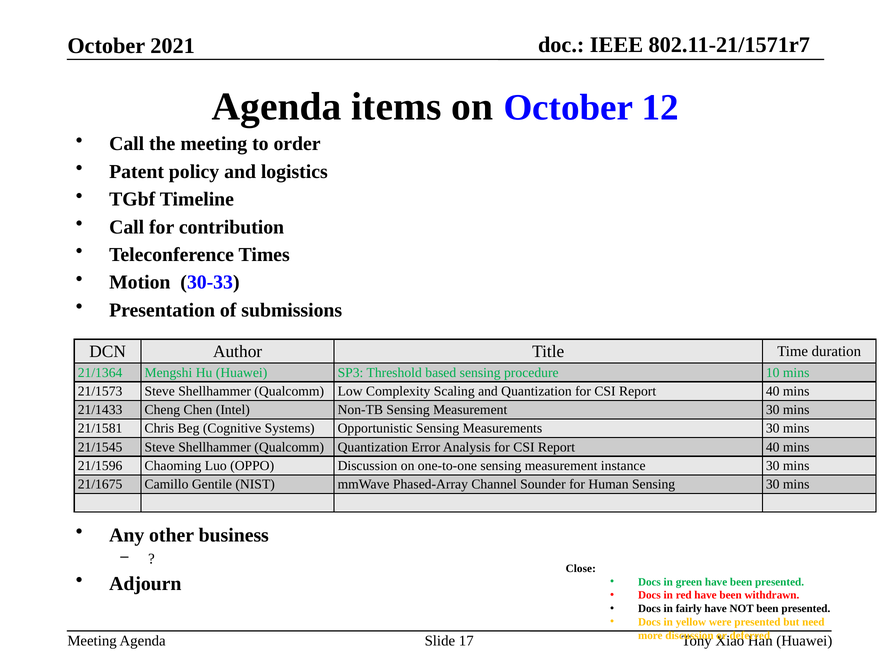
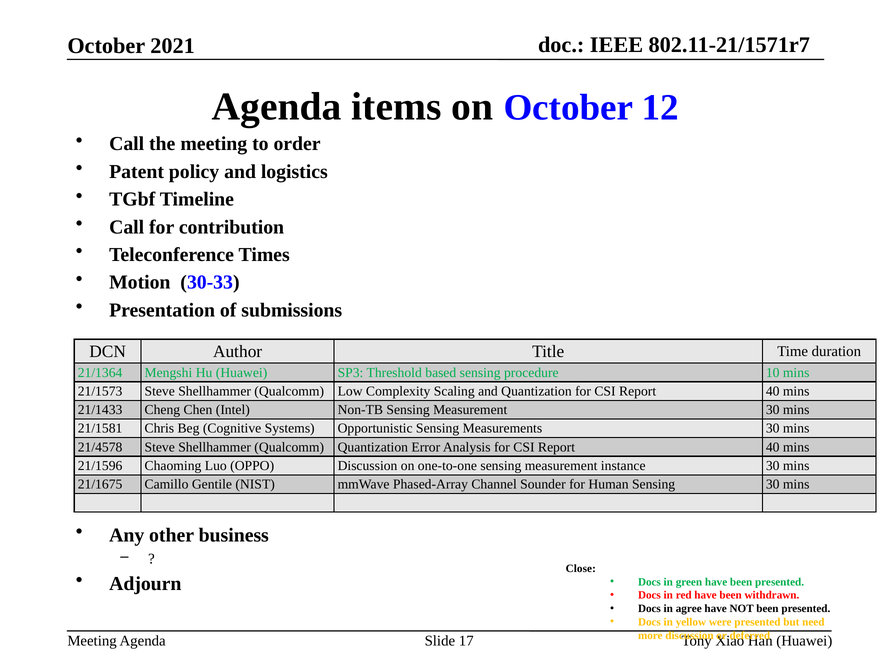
21/1545: 21/1545 -> 21/4578 (100, 447)
fairly: fairly -> agree (689, 609)
